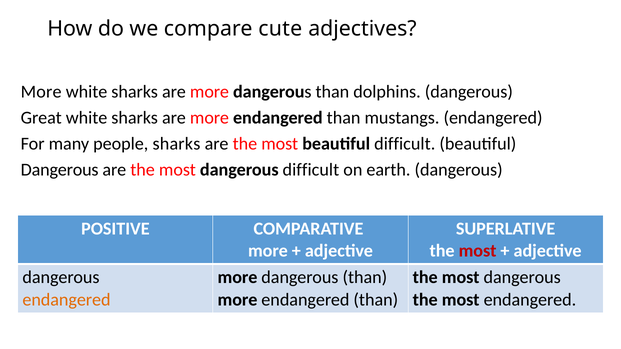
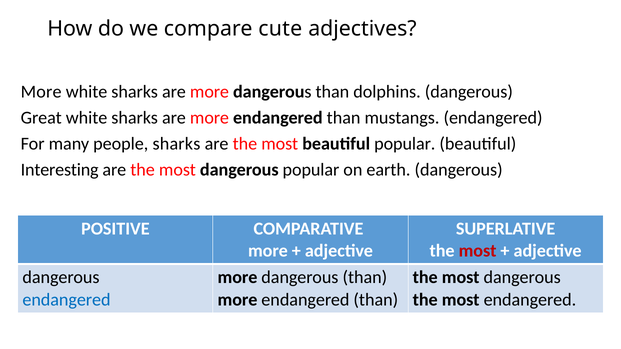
beautiful difficult: difficult -> popular (405, 144)
Dangerous: Dangerous -> Interesting (60, 170)
dangerous difficult: difficult -> popular (311, 170)
endangered colour: orange -> blue (67, 300)
